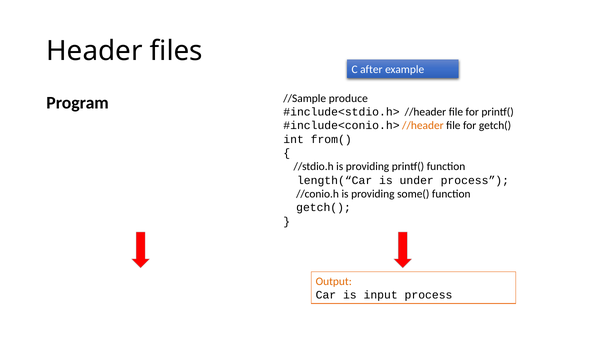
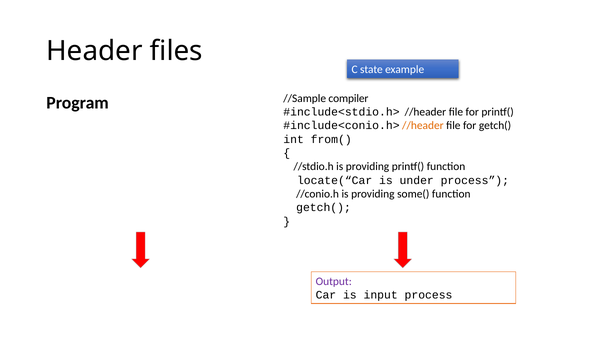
after: after -> state (371, 70)
produce: produce -> compiler (348, 98)
length(“Car: length(“Car -> locate(“Car (335, 180)
Output colour: orange -> purple (334, 281)
